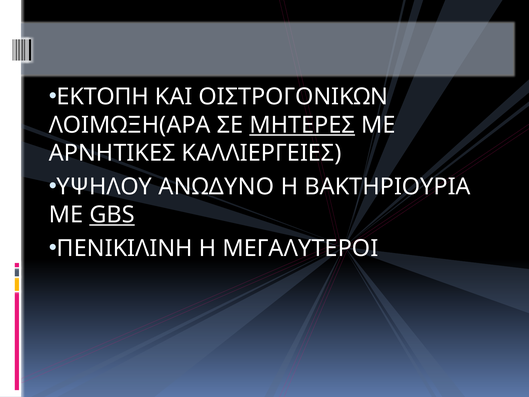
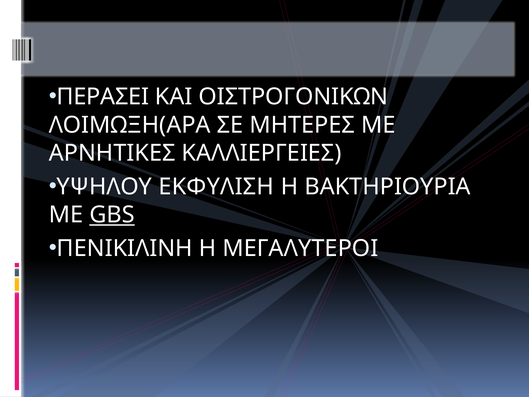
ΕΚΤΟΠΗ: ΕΚΤΟΠΗ -> ΠΕΡΑΣΕΙ (103, 97)
ΜΗΤΕΡΕΣ underline: present -> none (302, 125)
ΑΝΩΔΥΝΟ: ΑΝΩΔΥΝΟ -> ΕΚΦΥΛΙΣΗ (216, 186)
